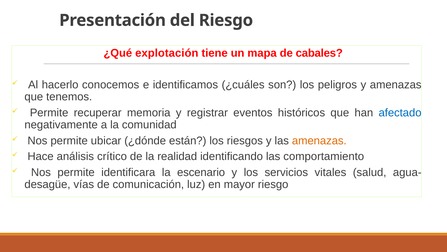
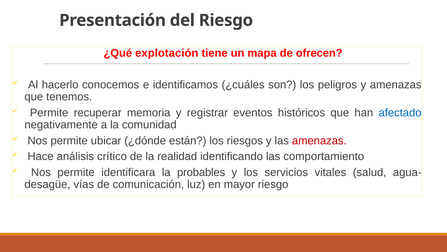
cabales: cabales -> ofrecen (319, 53)
amenazas colour: orange -> red (319, 140)
escenario: escenario -> probables (201, 172)
